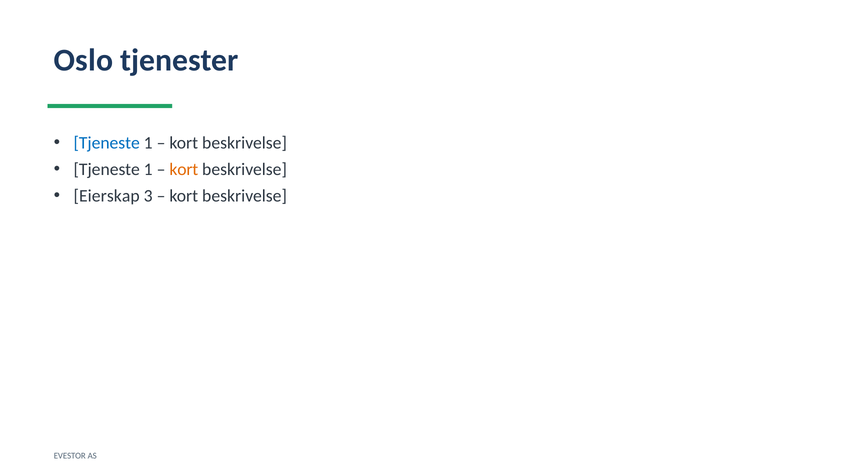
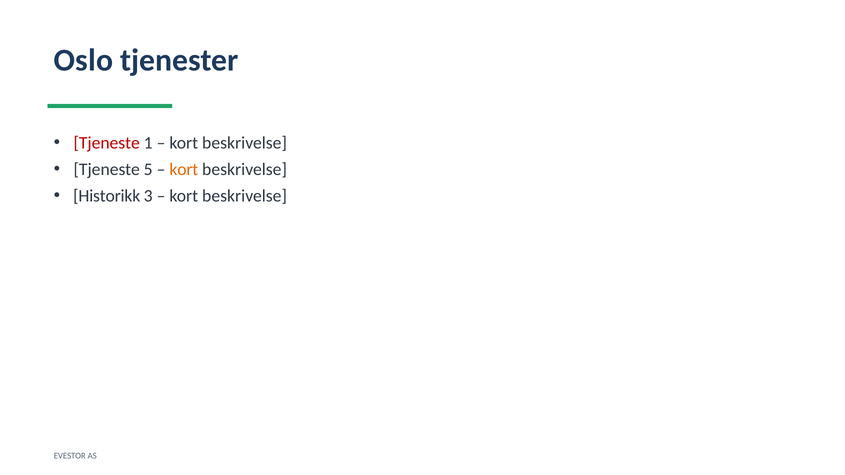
Tjeneste colour: blue -> red (107, 143)
1: 1 -> 5 (148, 170)
Eierskap: Eierskap -> Historikk (107, 196)
